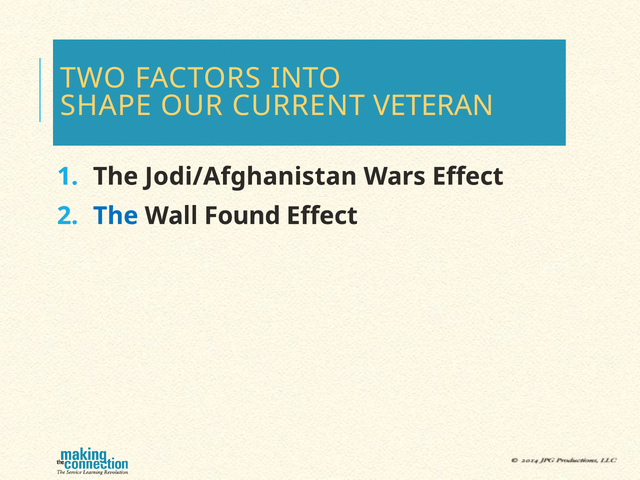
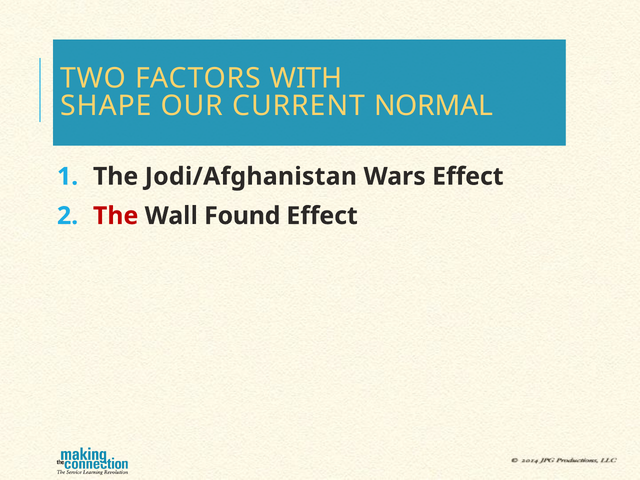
INTO: INTO -> WITH (306, 79)
VETERAN: VETERAN -> NORMAL (434, 106)
The colour: blue -> red (116, 216)
